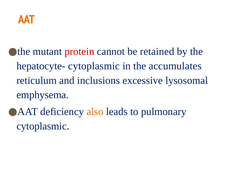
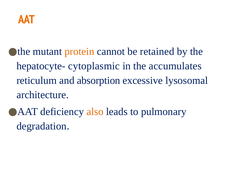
protein colour: red -> orange (79, 51)
inclusions: inclusions -> absorption (99, 80)
emphysema: emphysema -> architecture (43, 95)
cytoplasmic: cytoplasmic -> degradation (42, 126)
